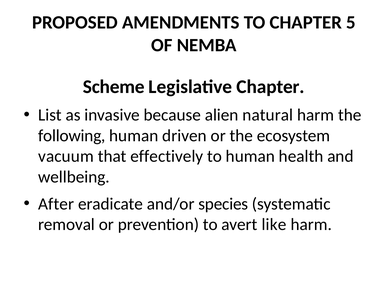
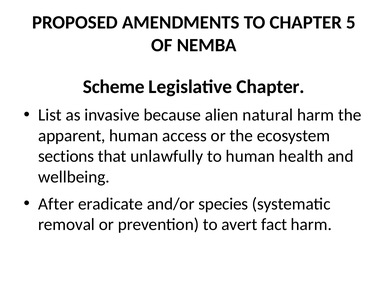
following: following -> apparent (72, 136)
driven: driven -> access (185, 136)
vacuum: vacuum -> sections (66, 156)
effectively: effectively -> unlawfully (167, 156)
like: like -> fact (274, 225)
